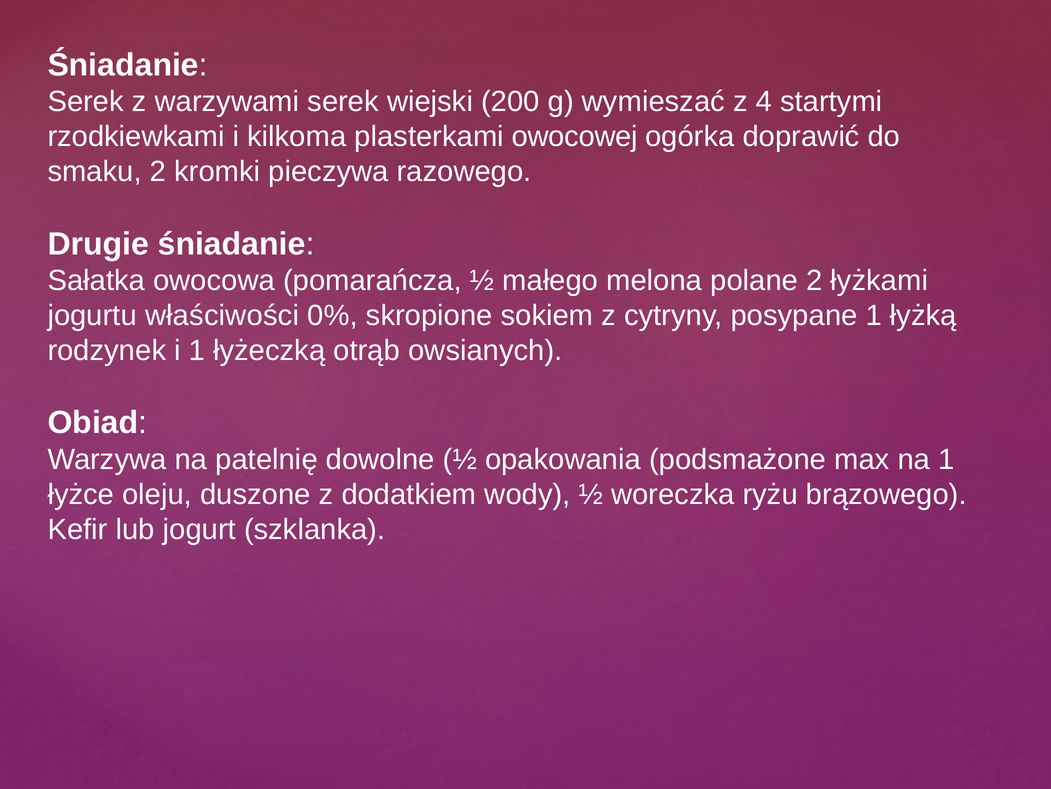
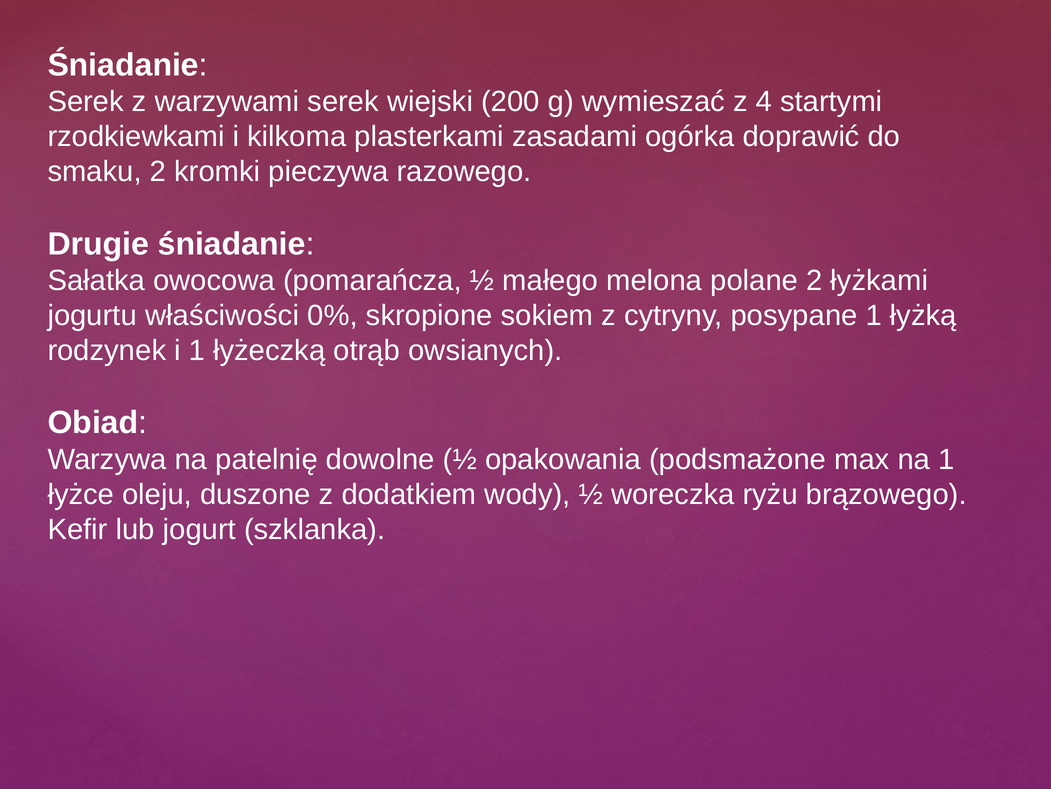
owocowej: owocowej -> zasadami (575, 137)
